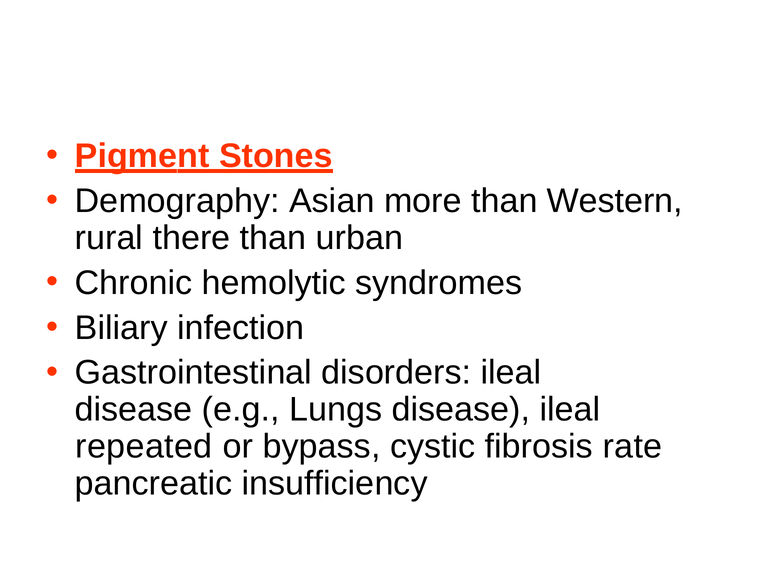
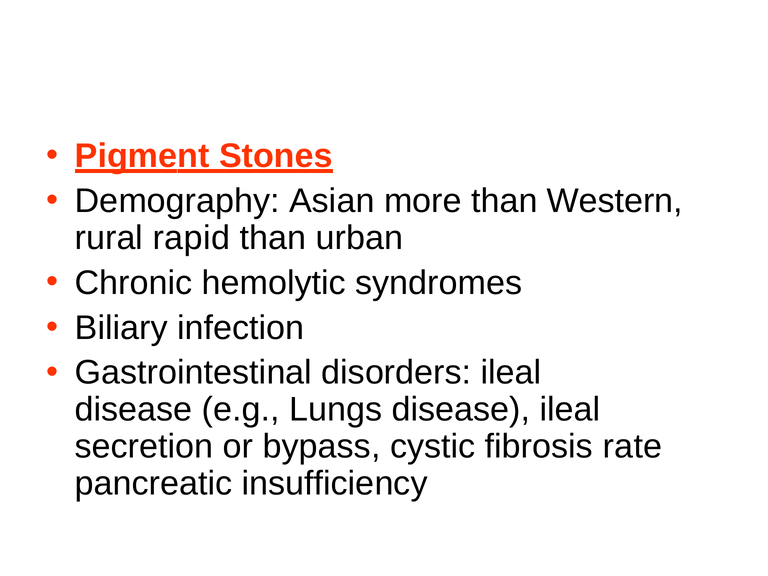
there: there -> rapid (191, 238)
repeated: repeated -> secretion (144, 446)
